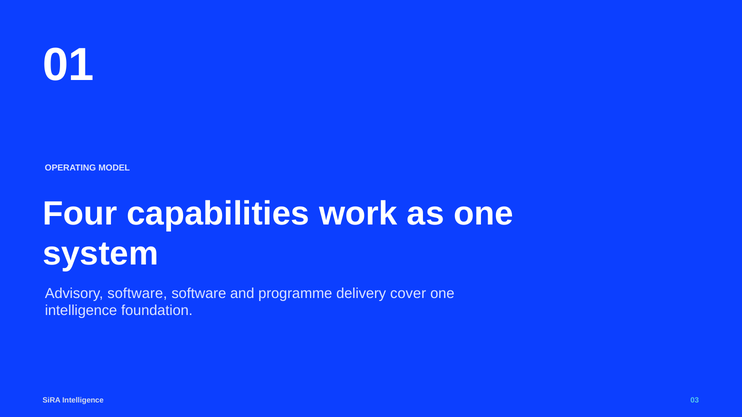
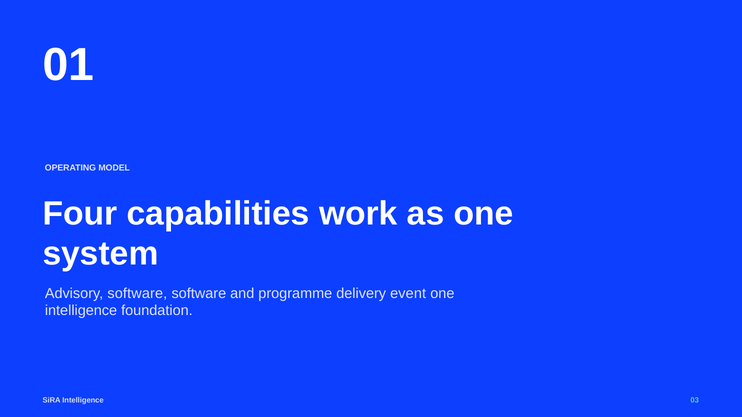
cover: cover -> event (408, 294)
